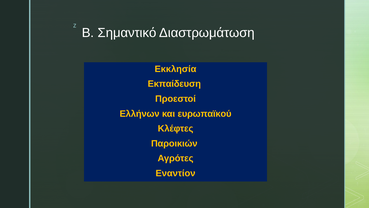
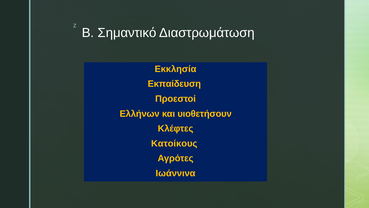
ευρωπαϊκού: ευρωπαϊκού -> υιοθετήσουν (205, 113)
Παροικιών: Παροικιών -> Κατοίκους (174, 143)
Εναντίον: Εναντίον -> Ιωάννινα (176, 173)
